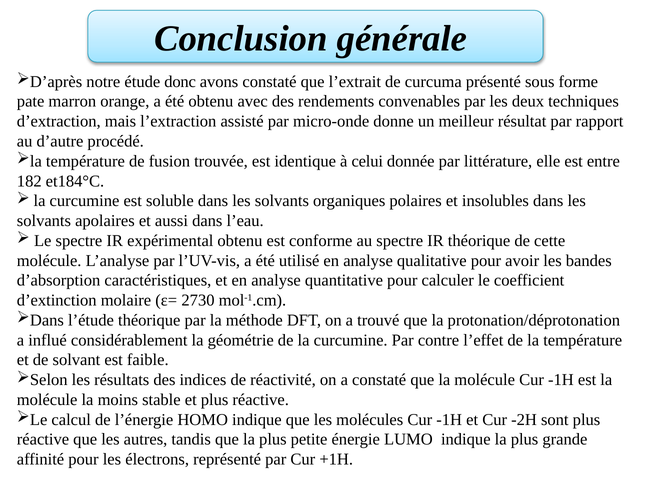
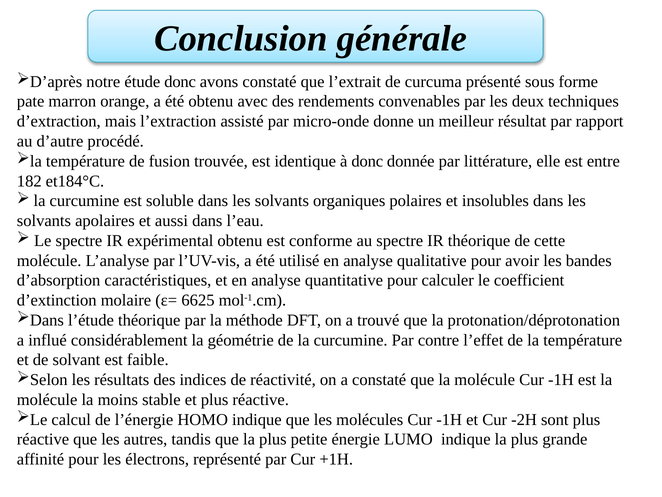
à celui: celui -> donc (367, 161)
2730: 2730 -> 6625 (198, 300)
